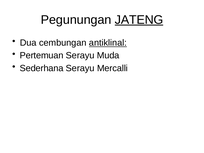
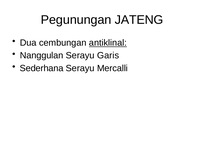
JATENG underline: present -> none (139, 20)
Pertemuan: Pertemuan -> Nanggulan (42, 55)
Muda: Muda -> Garis (108, 55)
